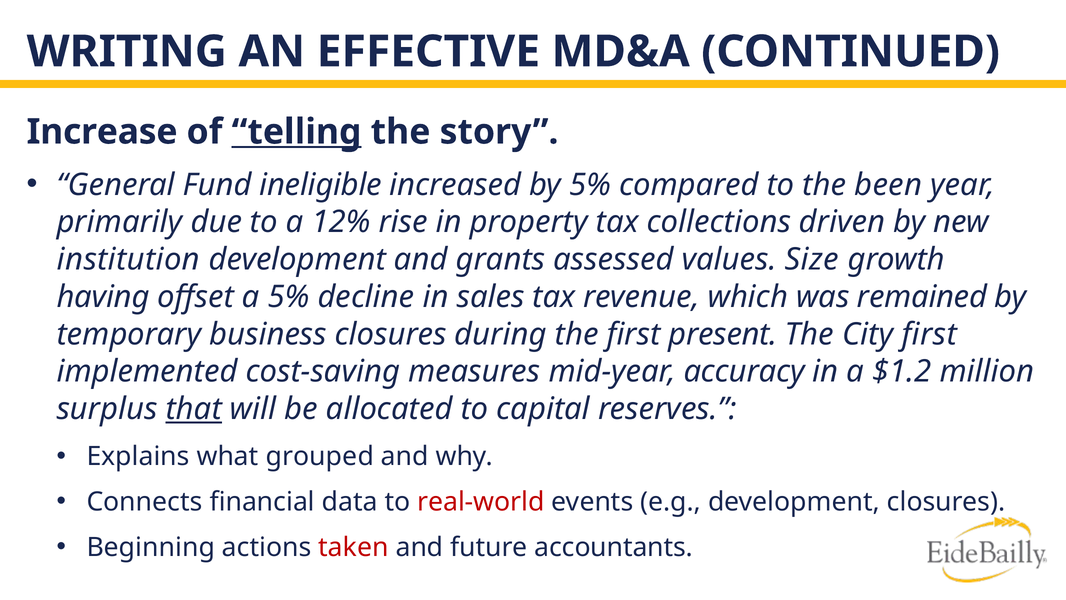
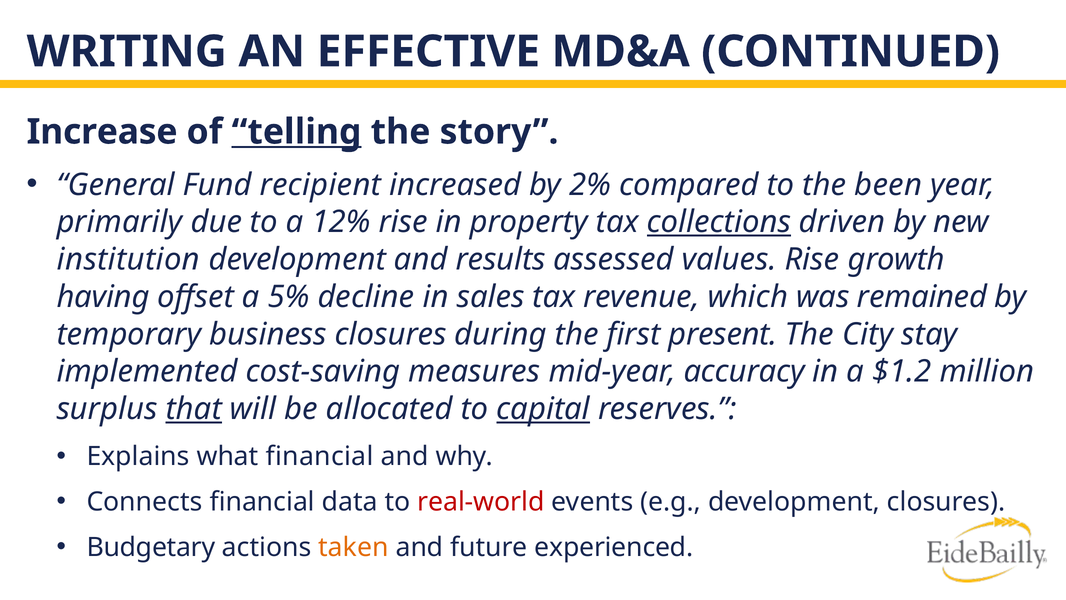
ineligible: ineligible -> recipient (320, 185)
by 5%: 5% -> 2% (590, 185)
collections underline: none -> present (719, 222)
grants: grants -> results (501, 259)
values Size: Size -> Rise (812, 259)
City first: first -> stay (929, 334)
capital underline: none -> present (543, 409)
what grouped: grouped -> financial (320, 456)
Beginning: Beginning -> Budgetary (151, 547)
taken colour: red -> orange (353, 547)
accountants: accountants -> experienced (614, 547)
